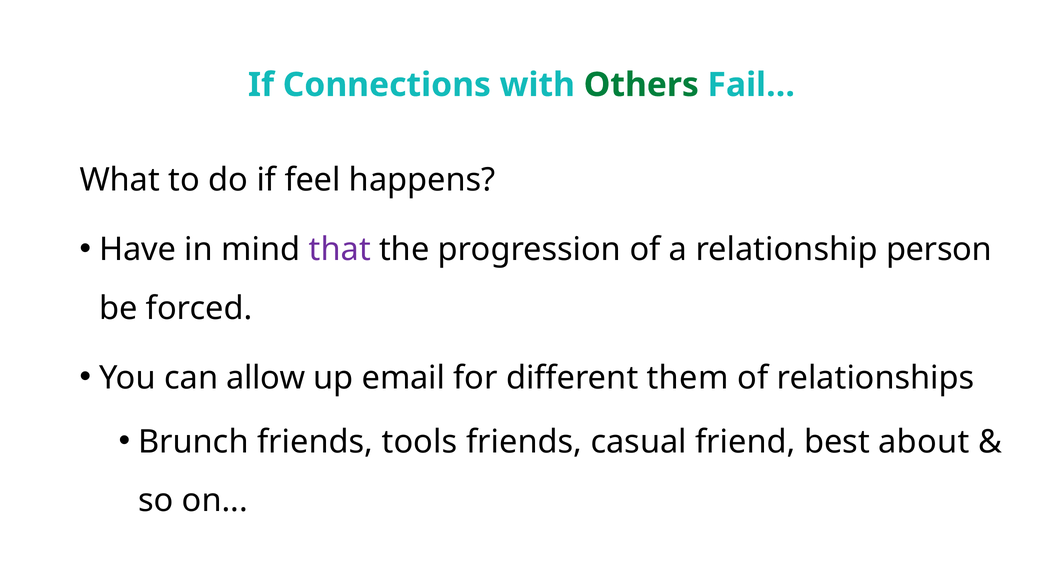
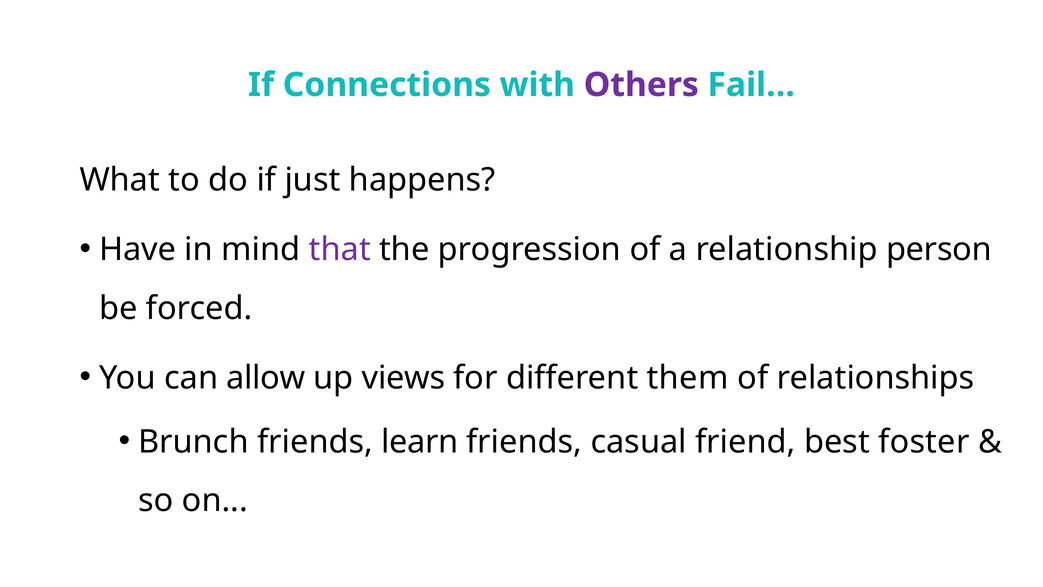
Others colour: green -> purple (641, 85)
feel: feel -> just (313, 180)
email: email -> views (404, 378)
tools: tools -> learn (420, 442)
about: about -> foster (924, 442)
